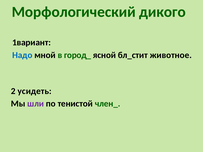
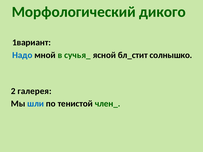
город_: город_ -> сучья_ (77, 55)
животное: животное -> солнышко (171, 55)
усидеть: усидеть -> галерея (35, 91)
шли colour: purple -> blue (36, 104)
